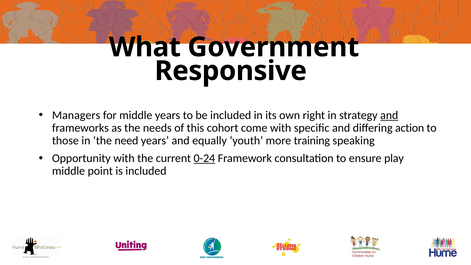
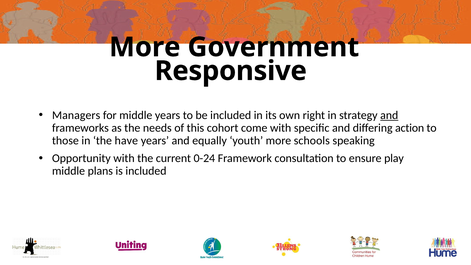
What: What -> More (145, 47)
need: need -> have (126, 141)
training: training -> schools (312, 141)
0-24 underline: present -> none (204, 158)
point: point -> plans (100, 171)
